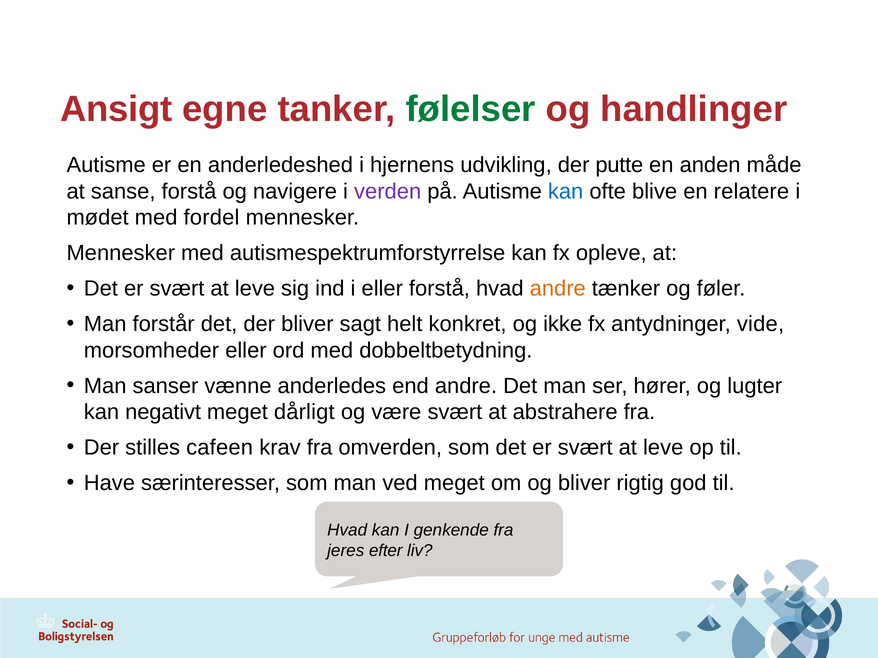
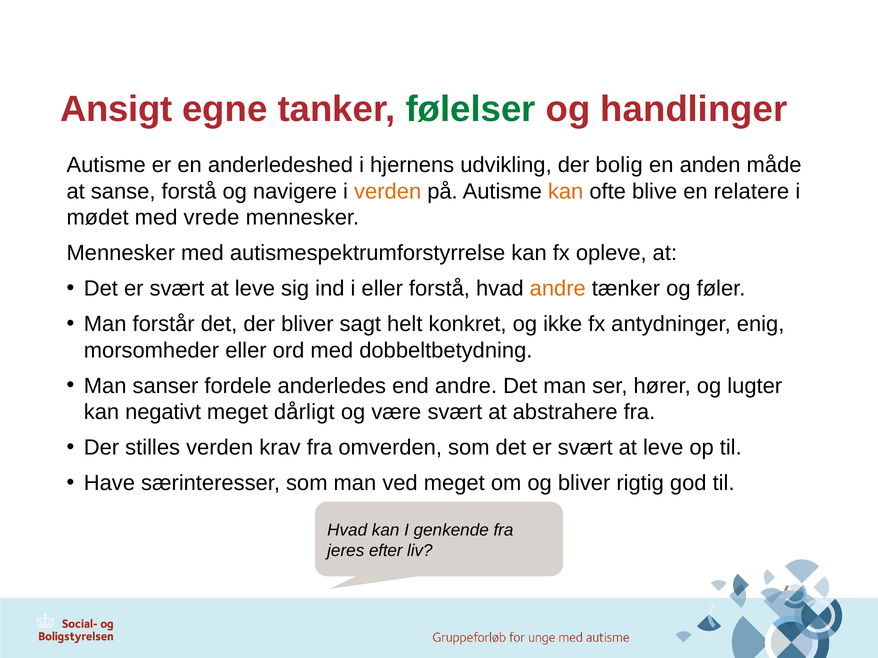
putte: putte -> bolig (619, 165)
verden colour: purple -> orange (388, 191)
kan colour: blue -> orange (566, 191)
fordel: fordel -> vrede (212, 218)
vide: vide -> enig (761, 324)
vænne: vænne -> fordele (238, 386)
stilles cafeen: cafeen -> verden (220, 448)
